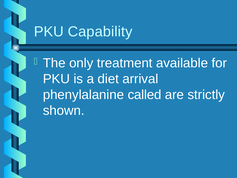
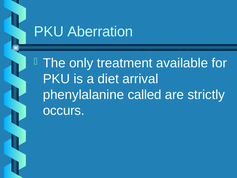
Capability: Capability -> Aberration (100, 32)
shown: shown -> occurs (64, 110)
